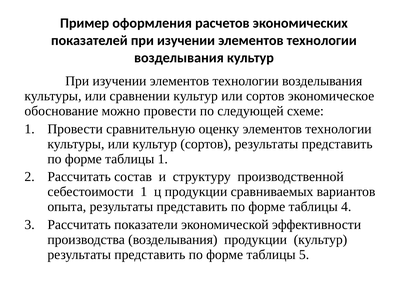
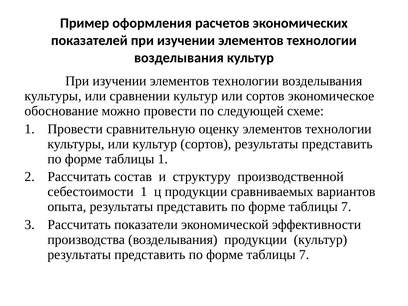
4: 4 -> 7 (346, 207)
5: 5 -> 7 (304, 255)
